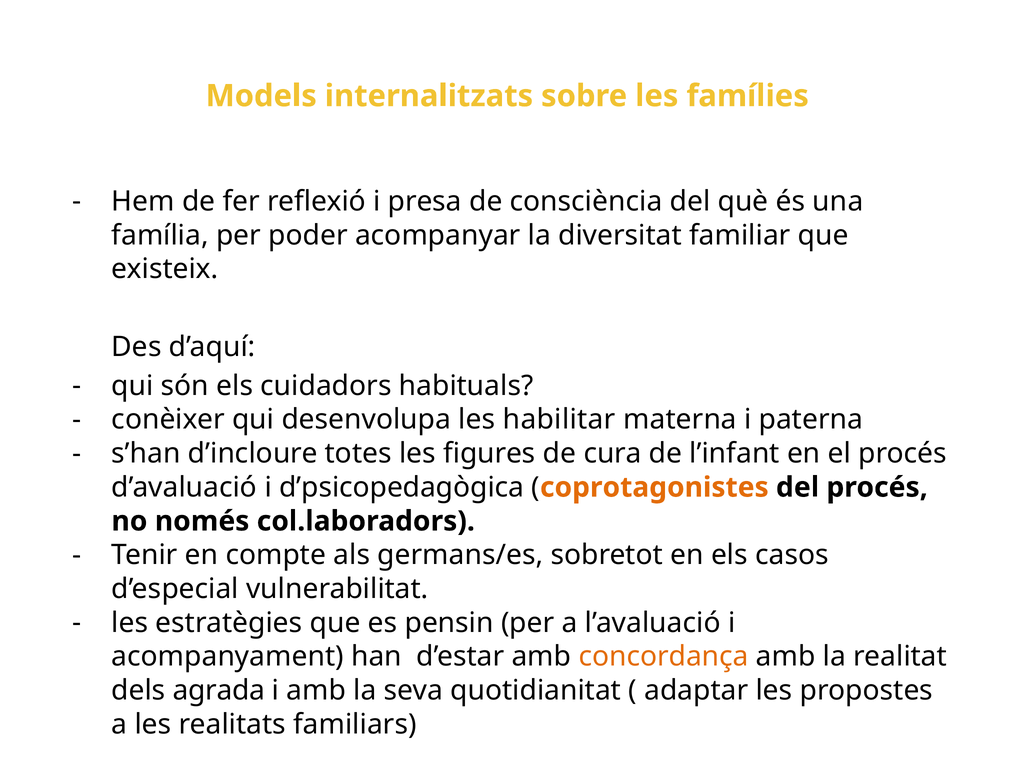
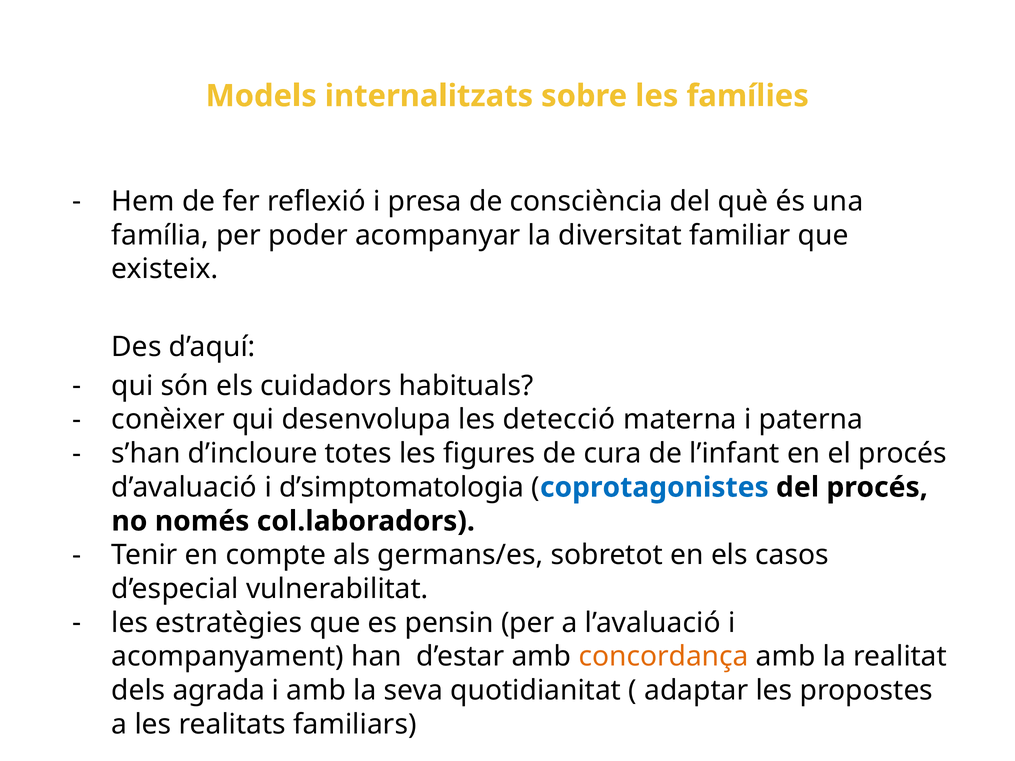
habilitar: habilitar -> detecció (559, 420)
d’psicopedagògica: d’psicopedagògica -> d’simptomatologia (402, 488)
coprotagonistes colour: orange -> blue (654, 488)
